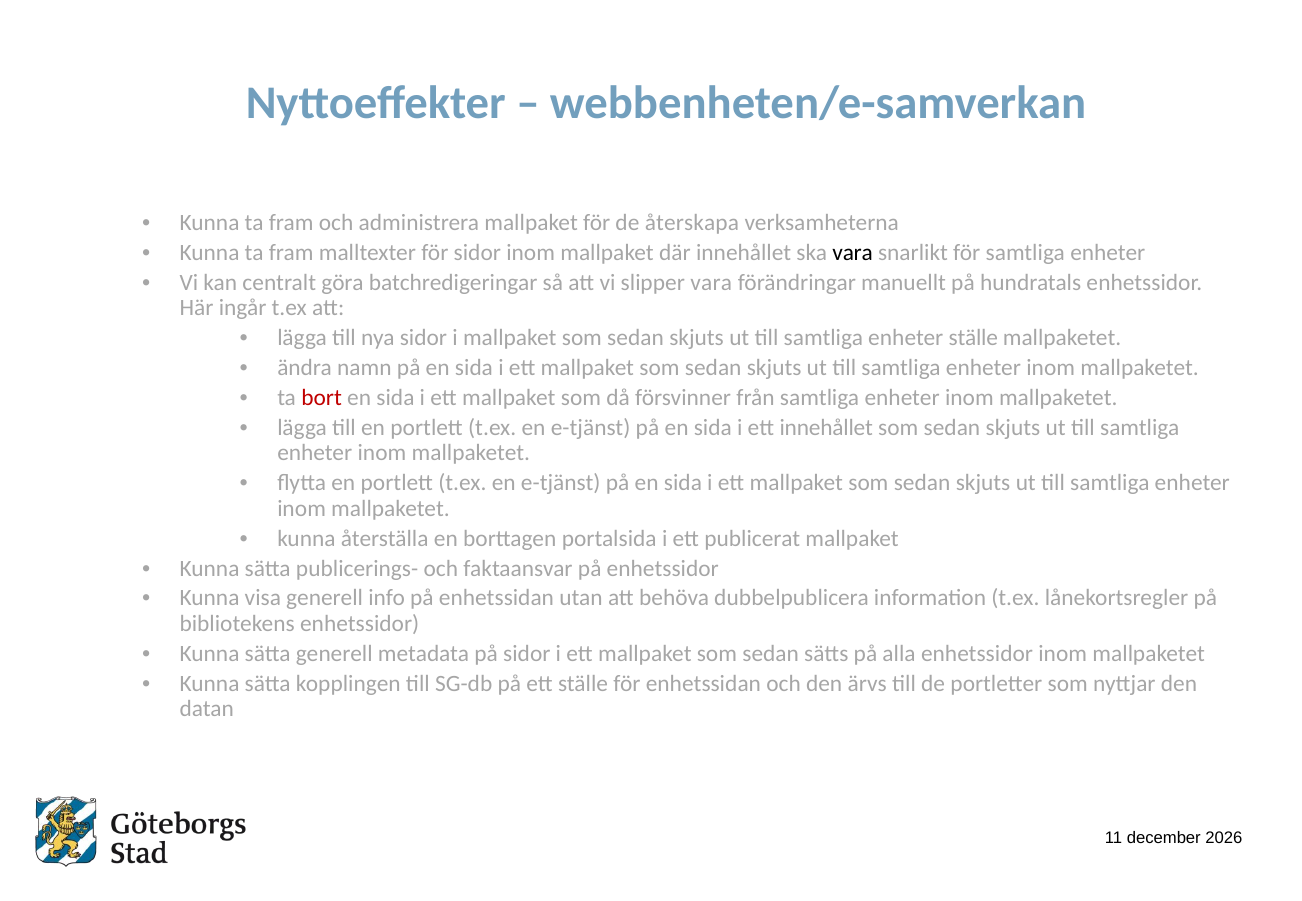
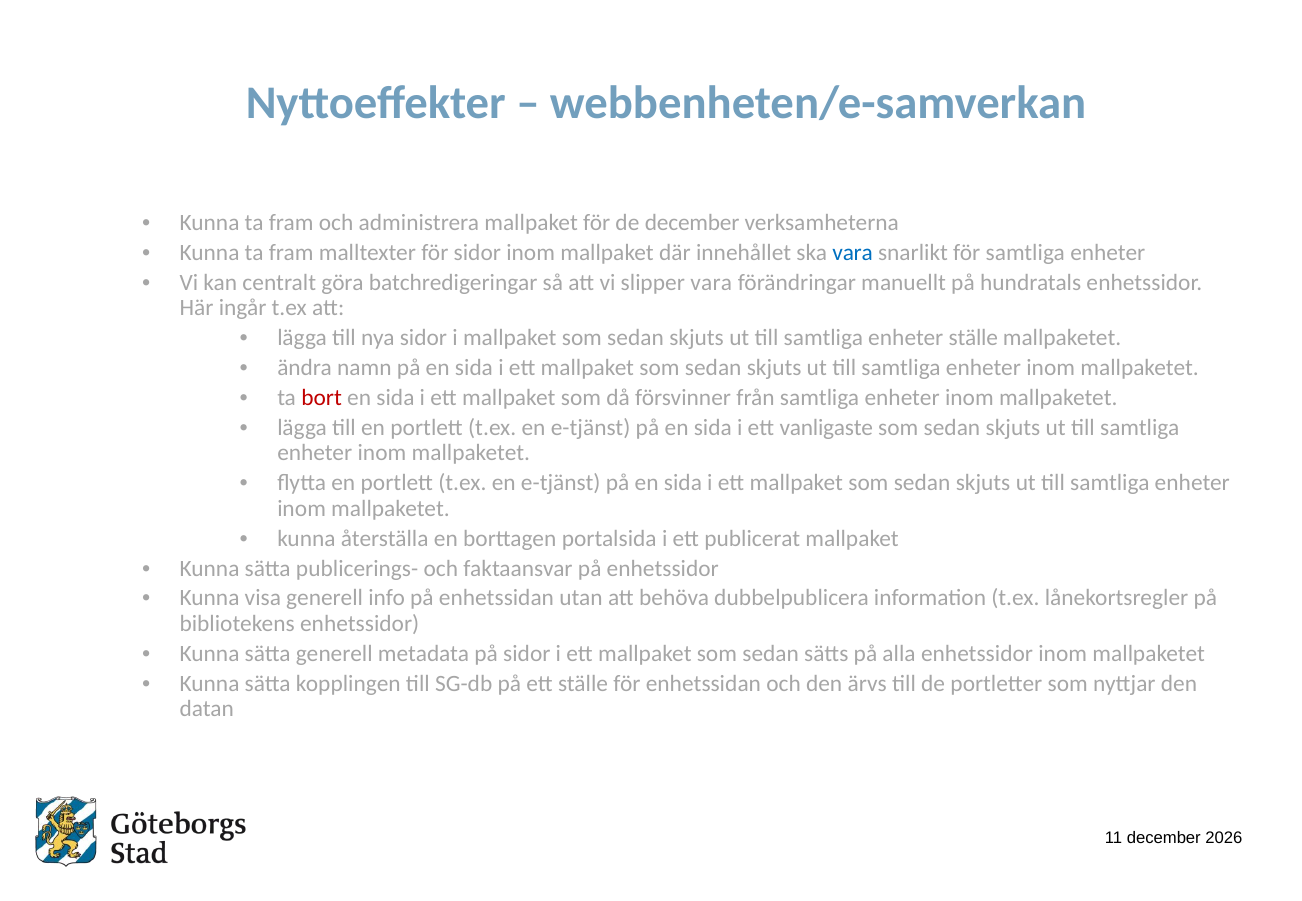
de återskapa: återskapa -> december (692, 223)
vara colour: black -> blue (853, 253)
ett innehållet: innehållet -> vanligaste (826, 428)
